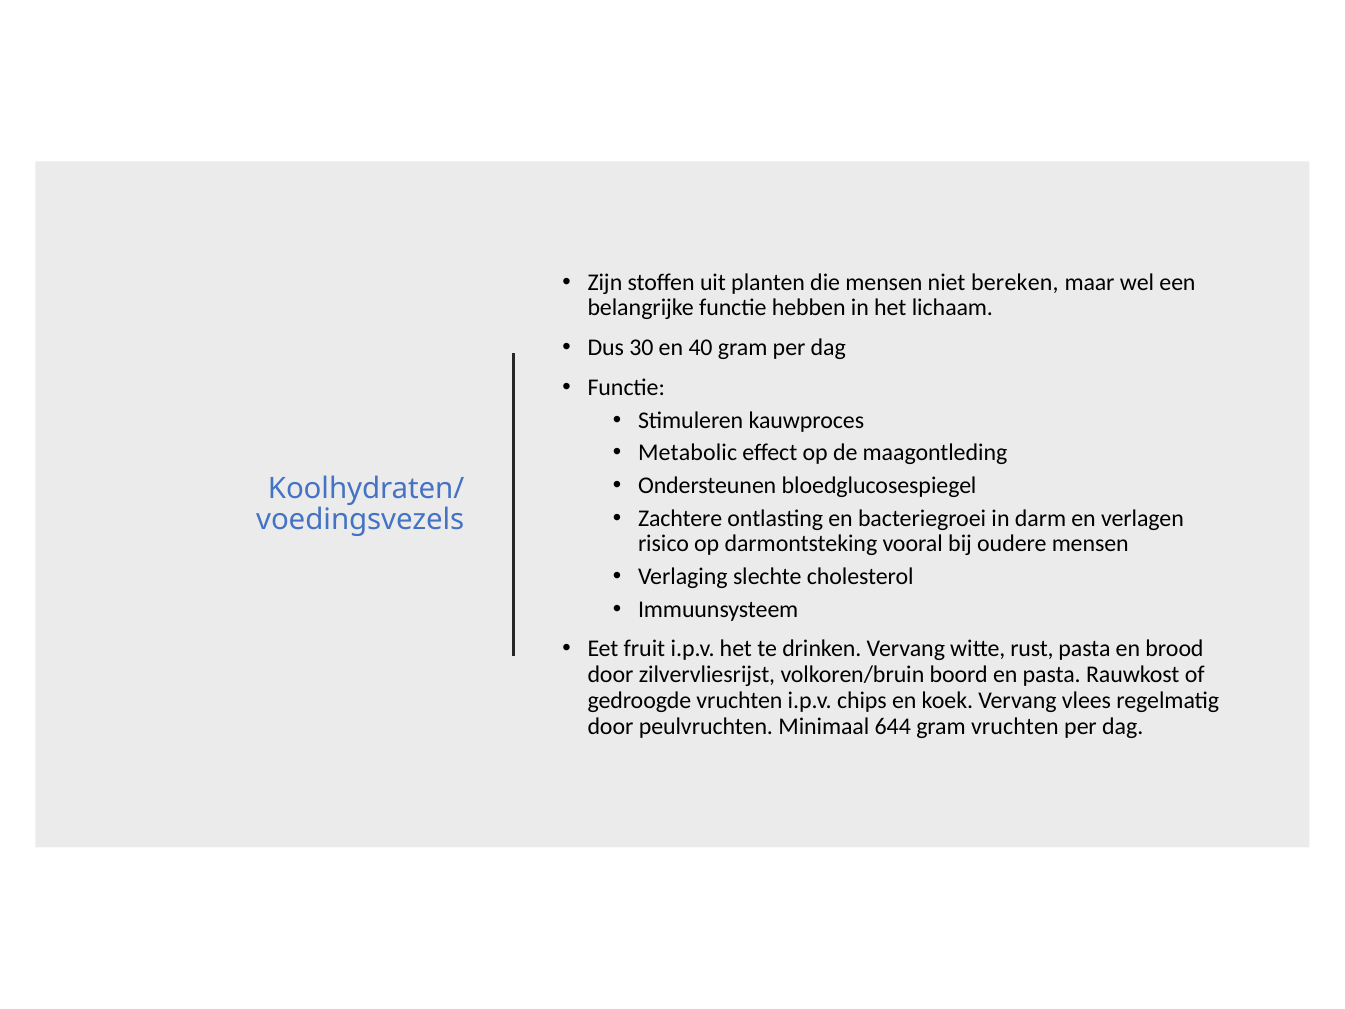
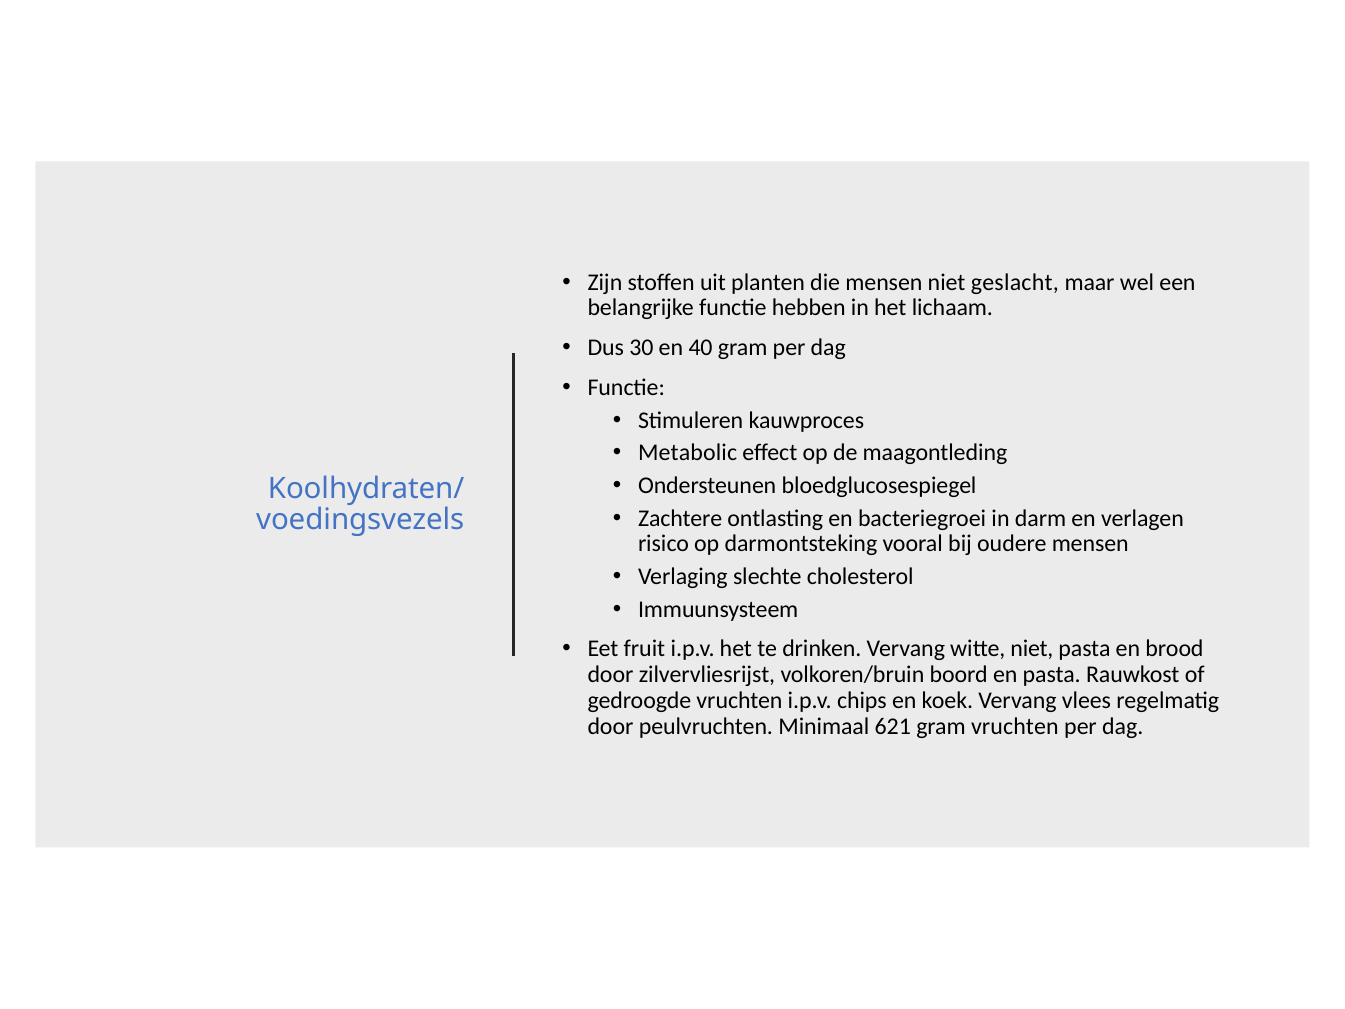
bereken: bereken -> geslacht (1015, 282)
witte rust: rust -> niet (1032, 649)
644: 644 -> 621 (893, 726)
